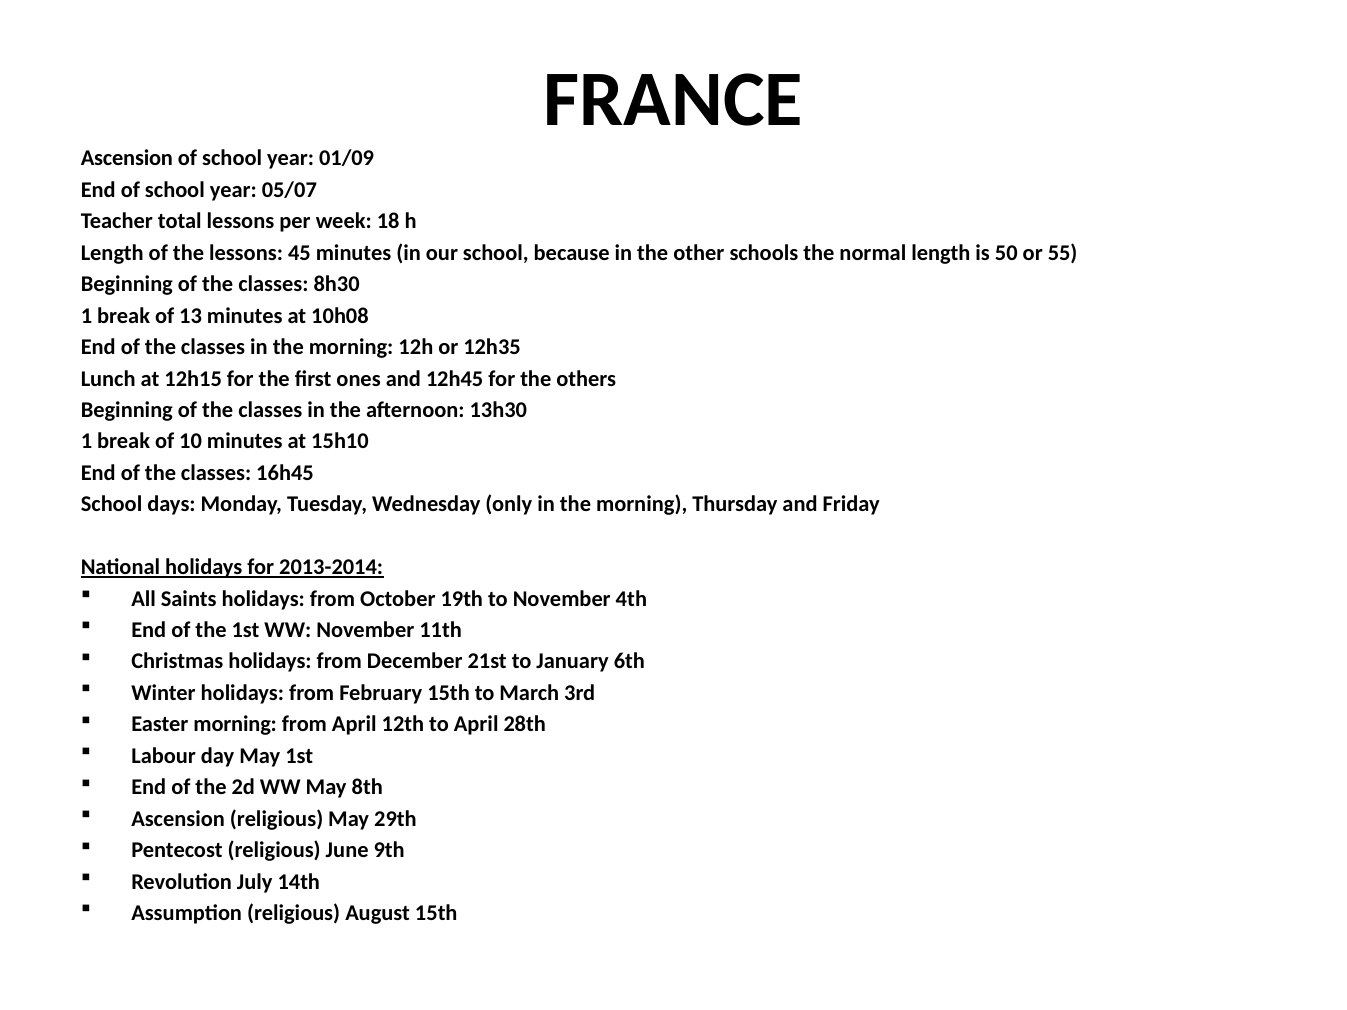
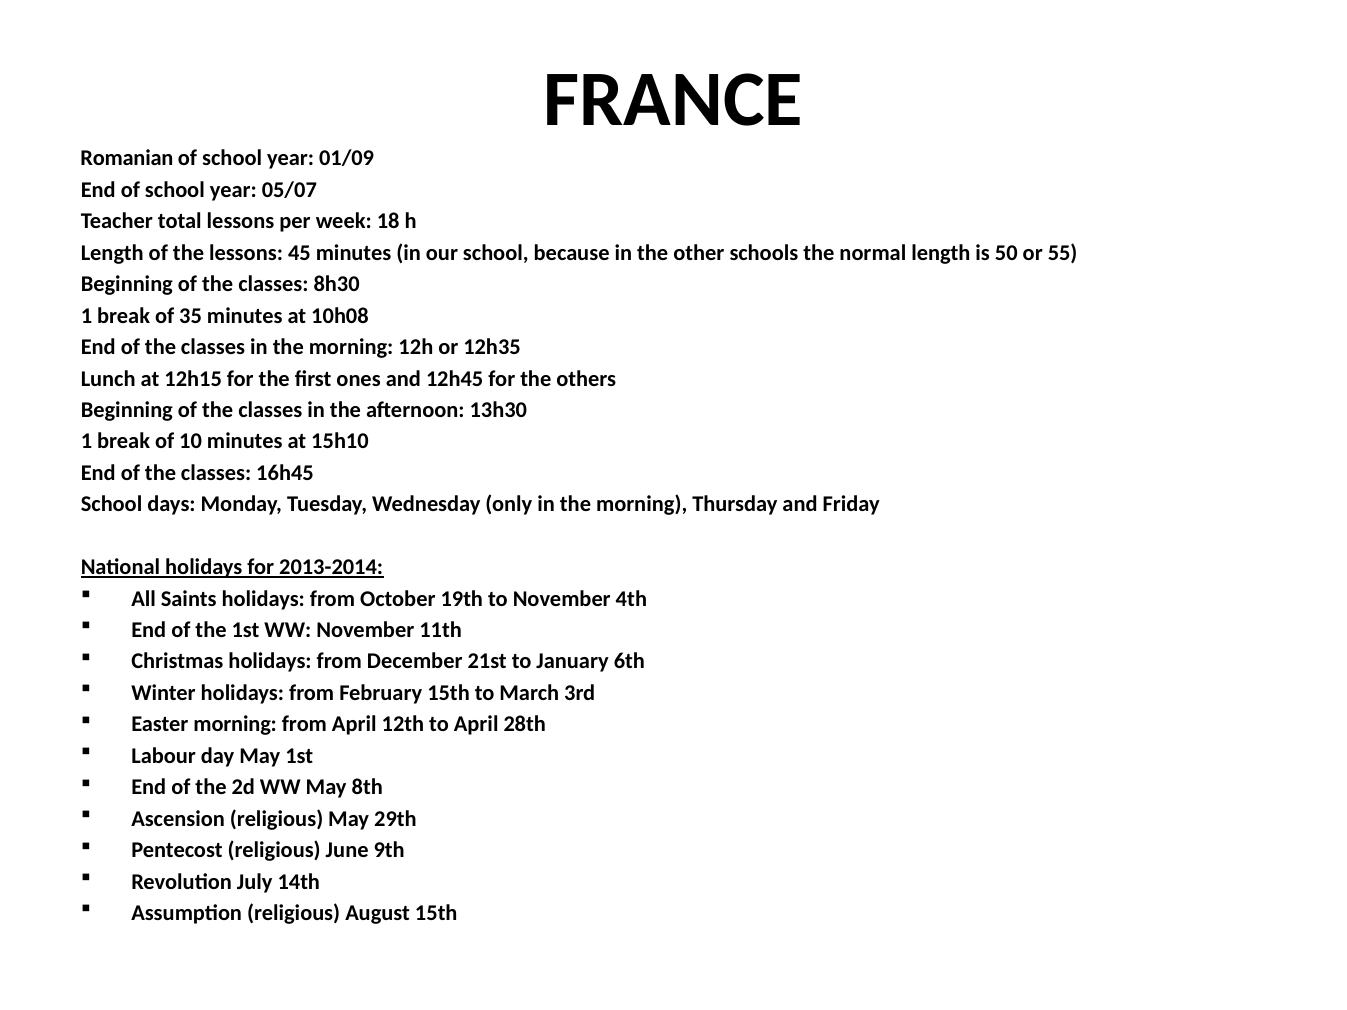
Ascension: Ascension -> Romanian (127, 159)
13: 13 -> 35 (191, 316)
